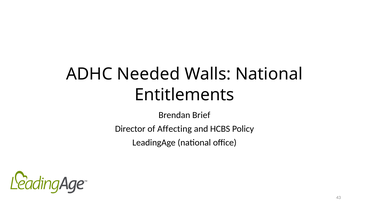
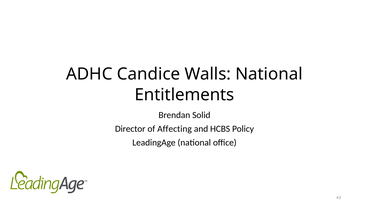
Needed: Needed -> Candice (149, 74)
Brief: Brief -> Solid (201, 115)
